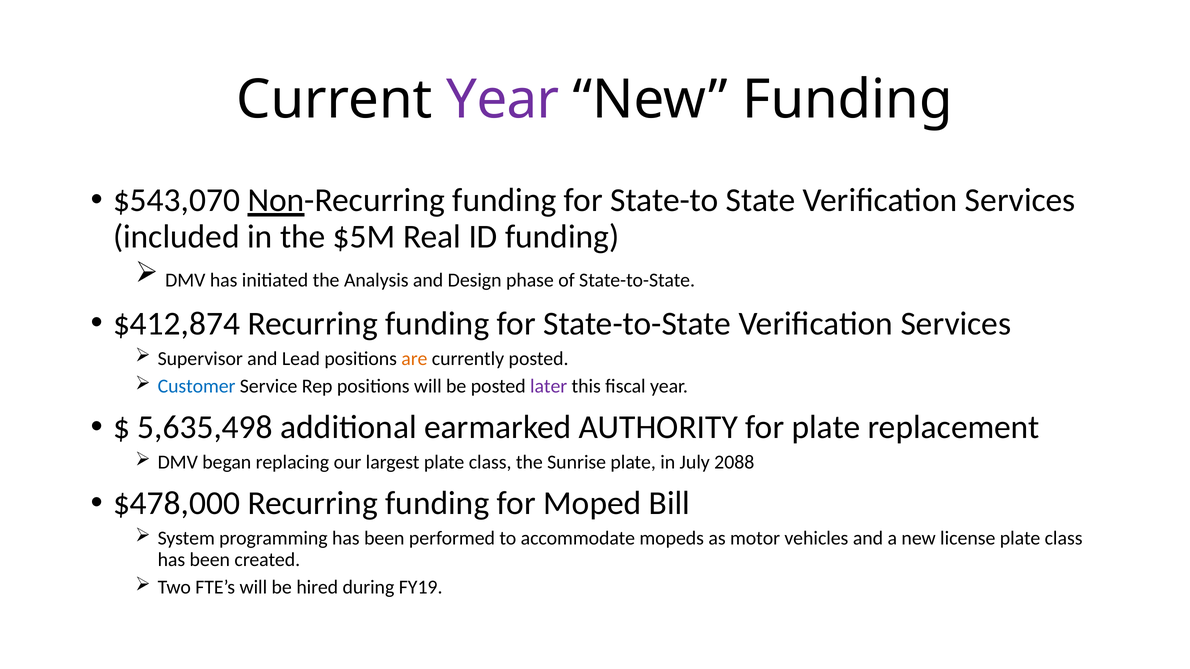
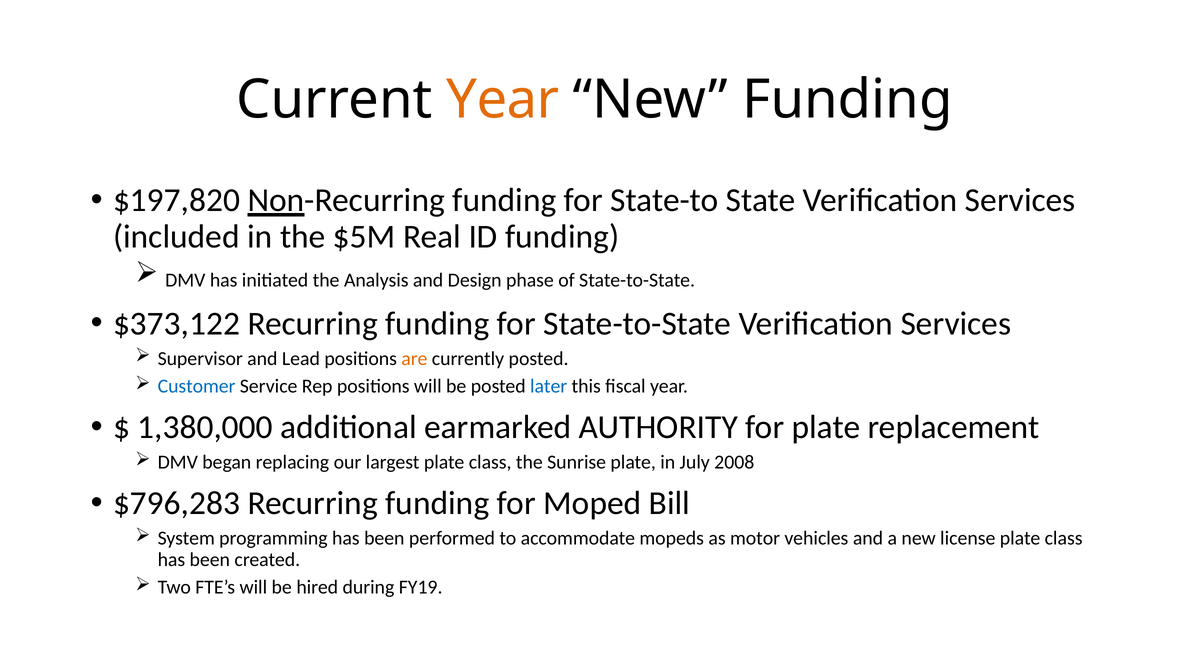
Year colour: purple -> orange (503, 100)
$543,070: $543,070 -> $197,820 (177, 201)
$412,874: $412,874 -> $373,122 (177, 324)
later colour: purple -> blue (549, 386)
5,635,498: 5,635,498 -> 1,380,000 (205, 427)
2088: 2088 -> 2008 (734, 462)
$478,000: $478,000 -> $796,283 (177, 504)
